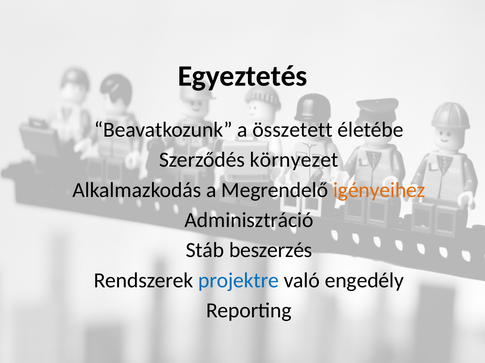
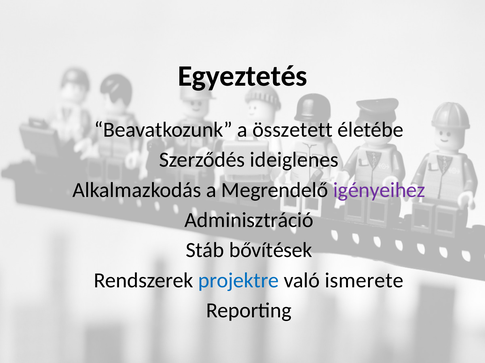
környezet: környezet -> ideiglenes (294, 160)
igényeihez colour: orange -> purple (379, 190)
beszerzés: beszerzés -> bővítések (271, 251)
engedély: engedély -> ismerete (364, 281)
